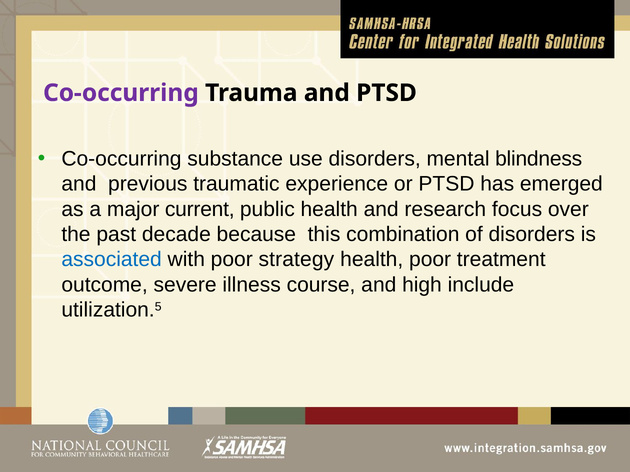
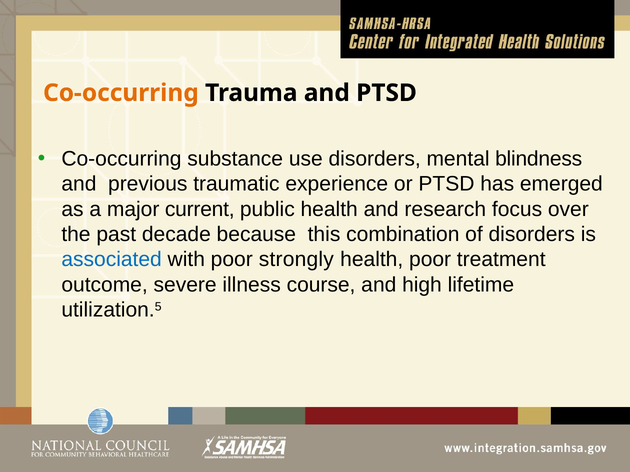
Co-occurring colour: purple -> orange (121, 93)
strategy: strategy -> strongly (296, 260)
include: include -> lifetime (481, 285)
